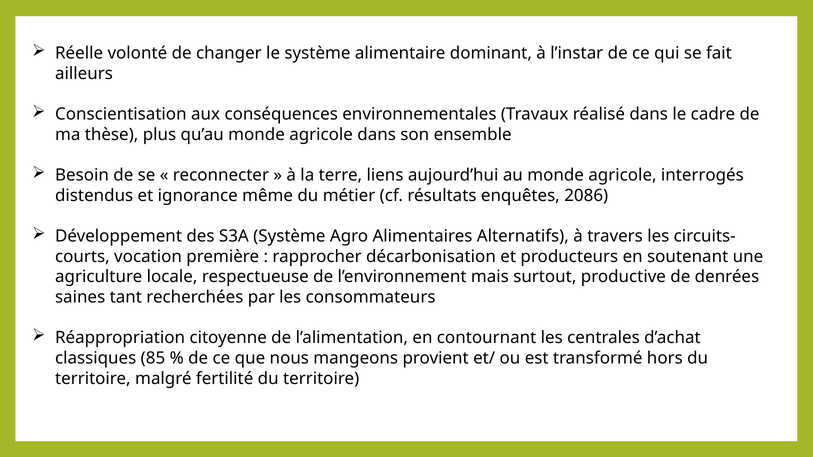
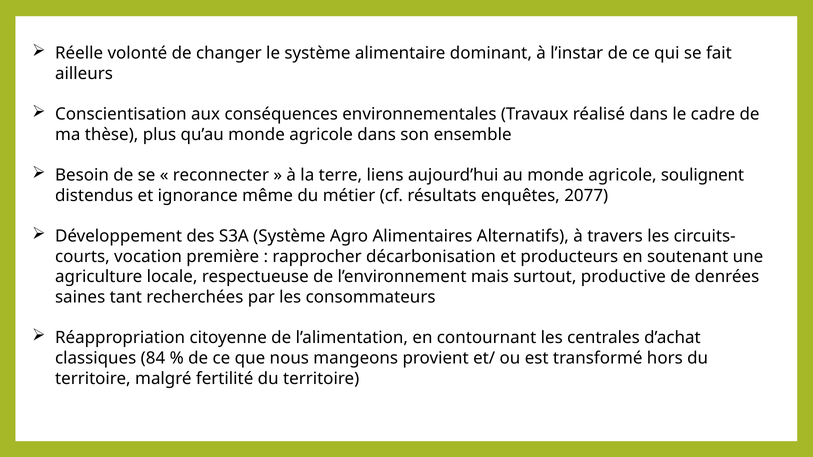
interrogés: interrogés -> soulignent (702, 175)
2086: 2086 -> 2077 (586, 196)
85: 85 -> 84 (153, 358)
